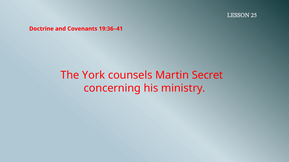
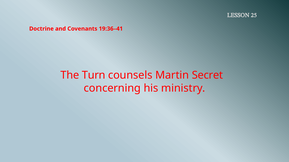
York: York -> Turn (94, 75)
